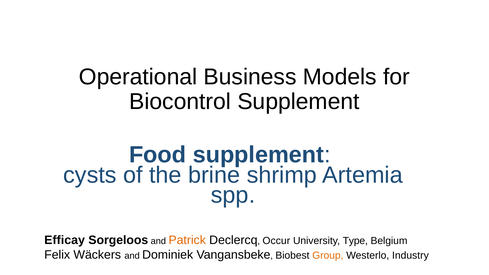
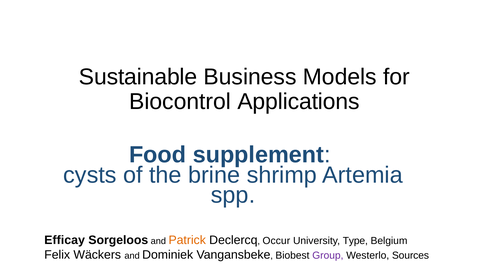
Operational: Operational -> Sustainable (138, 77)
Biocontrol Supplement: Supplement -> Applications (298, 102)
Group colour: orange -> purple (328, 255)
Industry: Industry -> Sources (410, 255)
